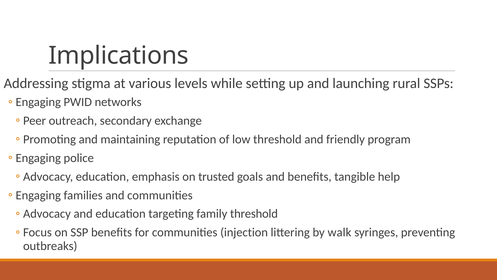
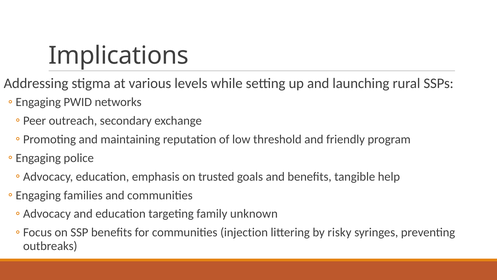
family threshold: threshold -> unknown (254, 214)
walk: walk -> risky (339, 232)
